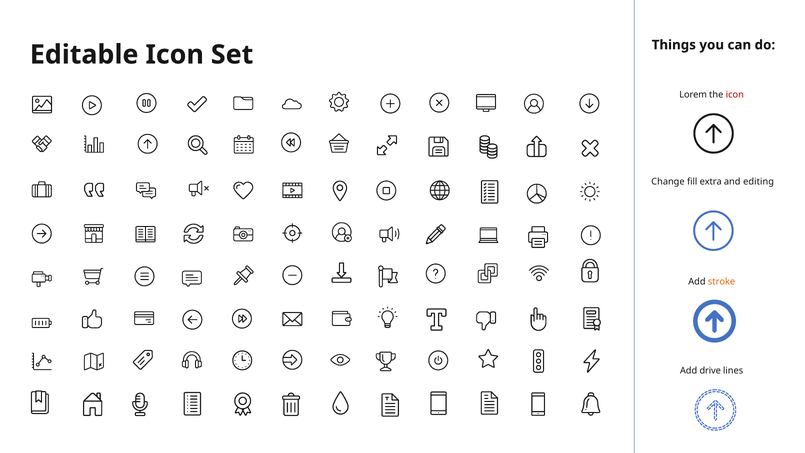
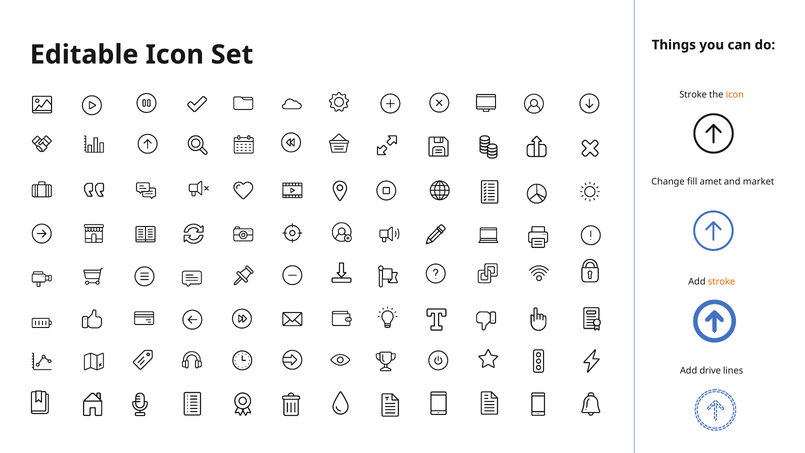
Lorem: Lorem -> Stroke (693, 95)
icon colour: red -> orange (735, 95)
extra: extra -> amet (711, 182)
editing: editing -> market (759, 182)
